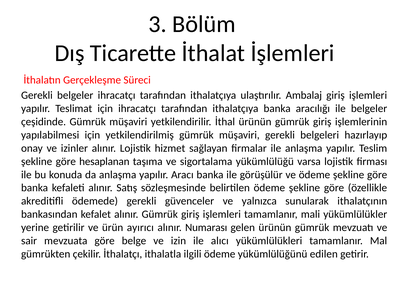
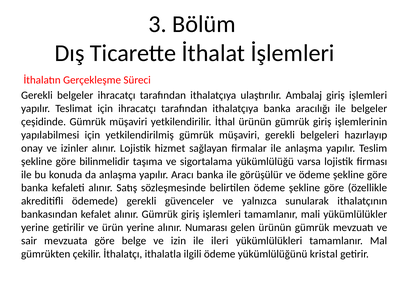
hesaplanan: hesaplanan -> bilinmelidir (104, 161)
ürün ayırıcı: ayırıcı -> yerine (140, 228)
alıcı: alıcı -> ileri (220, 241)
edilen: edilen -> kristal (324, 254)
